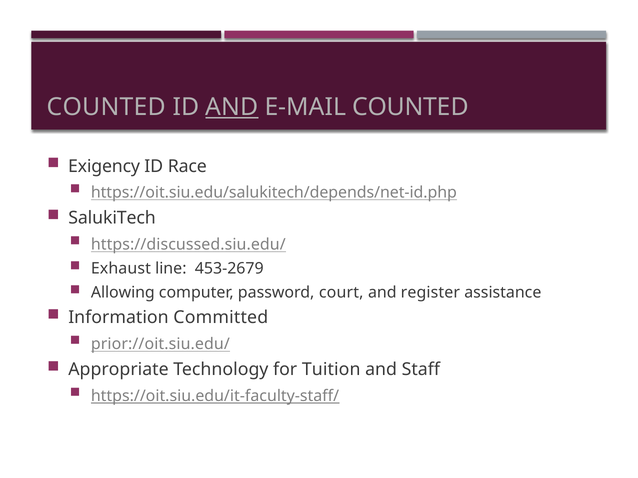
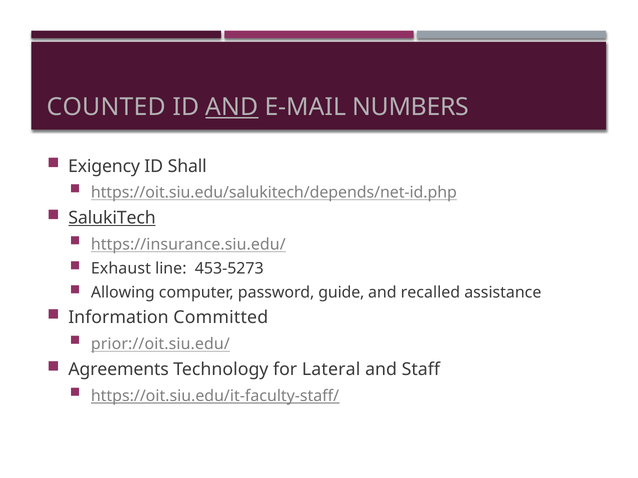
E-MAIL COUNTED: COUNTED -> NUMBERS (411, 107)
Race: Race -> Shall (187, 166)
SalukiTech underline: none -> present (112, 218)
https://discussed.siu.edu/: https://discussed.siu.edu/ -> https://insurance.siu.edu/ (188, 245)
453-2679: 453-2679 -> 453-5273 (229, 269)
court: court -> guide (341, 293)
register: register -> recalled (430, 293)
Appropriate: Appropriate -> Agreements (119, 370)
Tuition: Tuition -> Lateral (331, 370)
